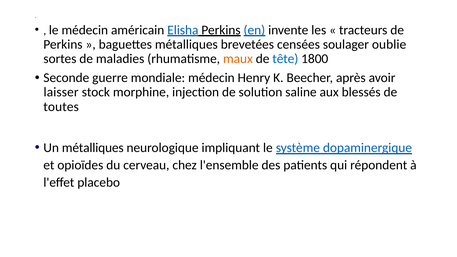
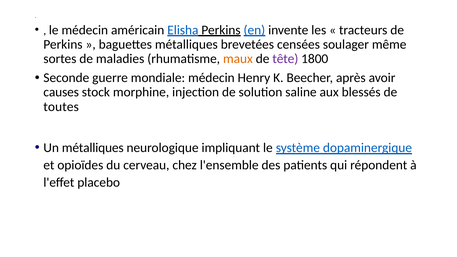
oublie: oublie -> même (389, 44)
tête colour: blue -> purple (285, 59)
laisser: laisser -> causes (61, 92)
